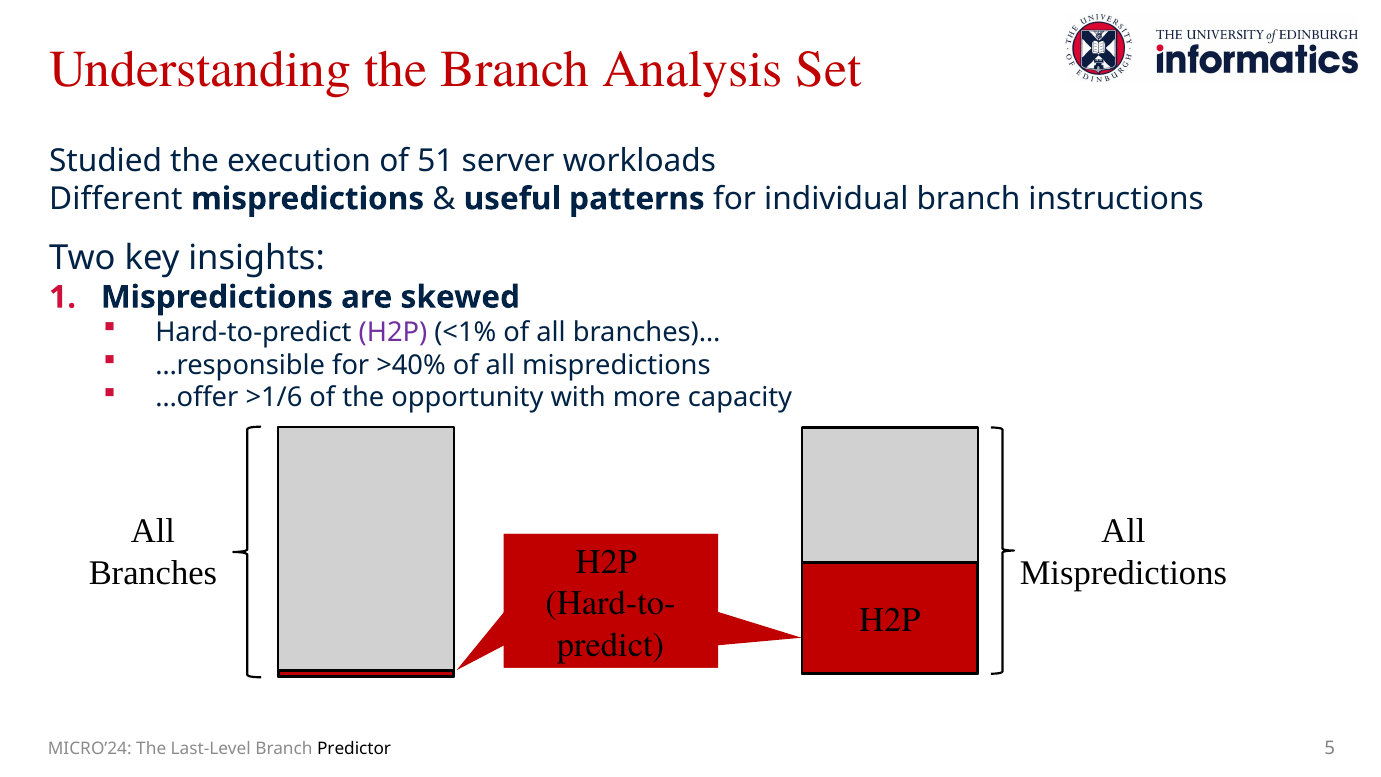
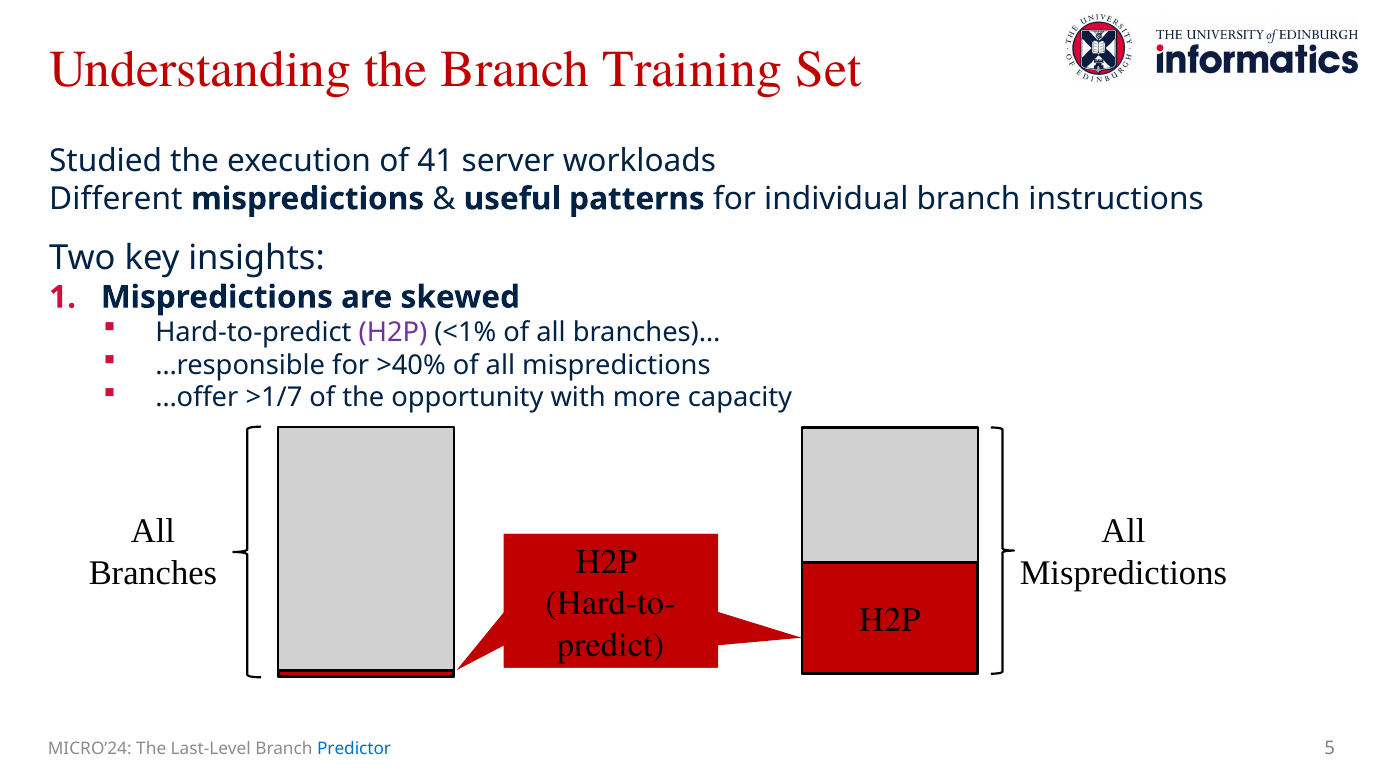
Analysis: Analysis -> Training (692, 69)
51: 51 -> 41 (435, 161)
>1/6: >1/6 -> >1/7 (274, 398)
Predictor colour: black -> blue (354, 749)
